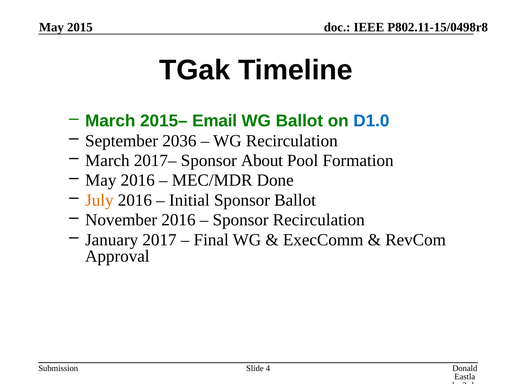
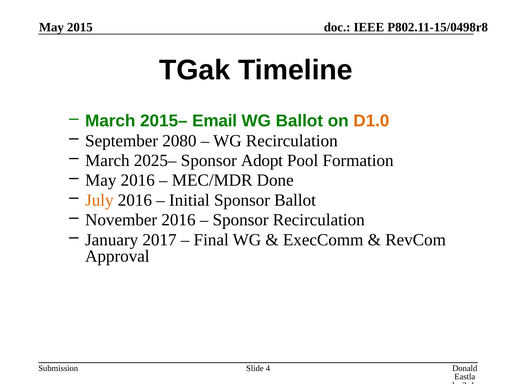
D1.0 colour: blue -> orange (371, 121)
2036: 2036 -> 2080 (179, 141)
2017–: 2017– -> 2025– (155, 161)
About: About -> Adopt (262, 161)
